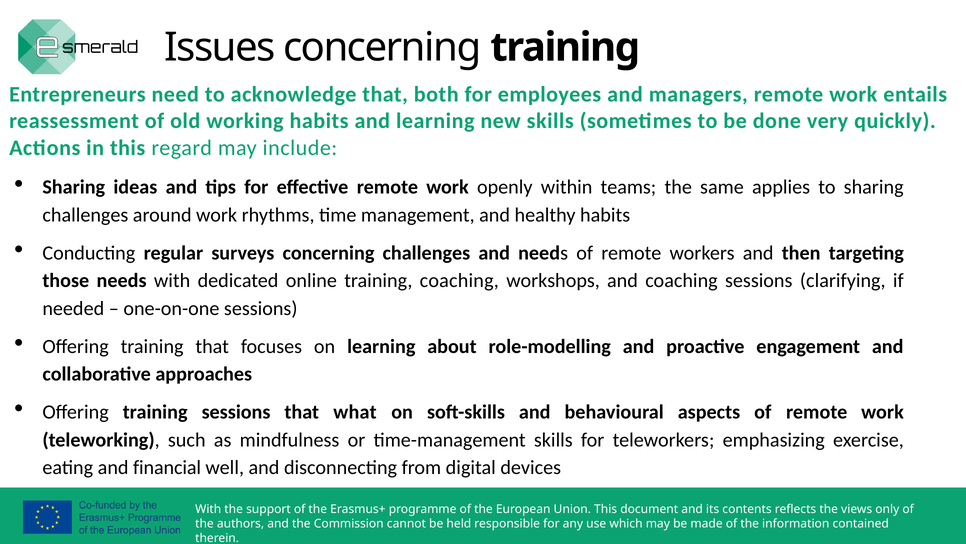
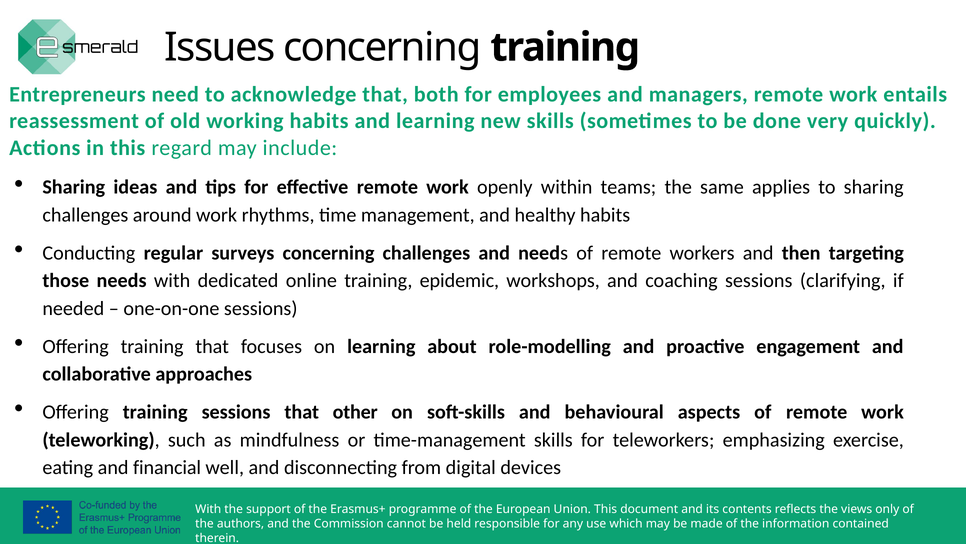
training coaching: coaching -> epidemic (459, 280)
what: what -> other (355, 412)
